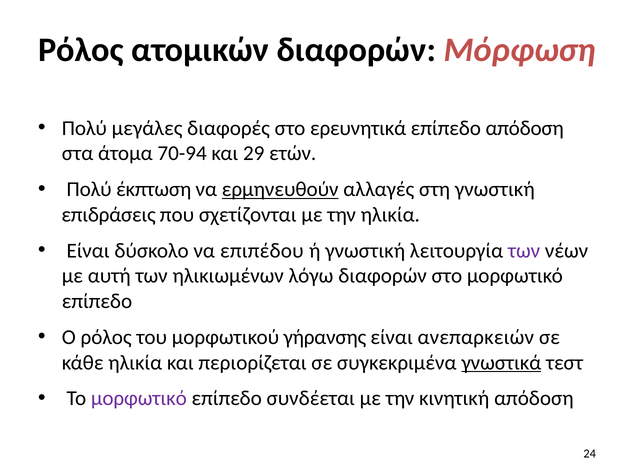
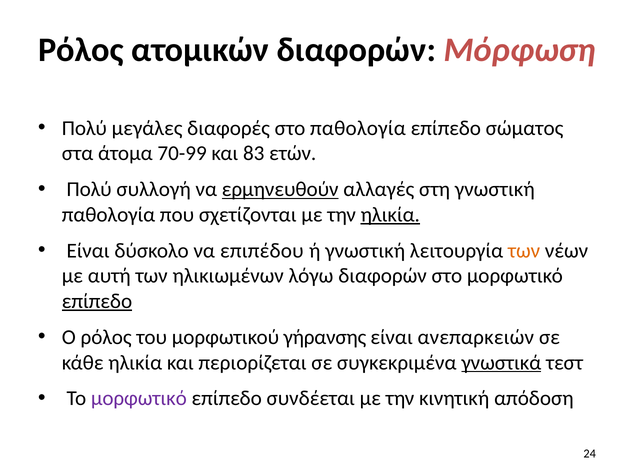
στο ερευνητικά: ερευνητικά -> παθολογία (358, 128)
επίπεδο απόδοση: απόδοση -> σώματος (525, 128)
70-94: 70-94 -> 70-99 (182, 154)
29: 29 -> 83 (254, 154)
έκπτωση: έκπτωση -> συλλογή (154, 190)
επιδράσεις: επιδράσεις -> παθολογία (109, 215)
ηλικία underline: none -> present (390, 215)
των colour: purple -> orange (524, 251)
επίπεδο underline: none -> present (97, 302)
